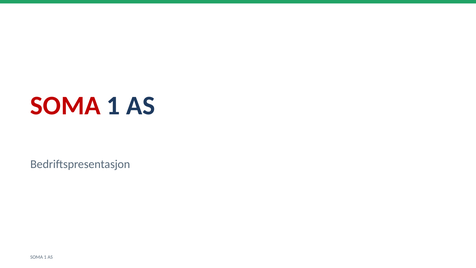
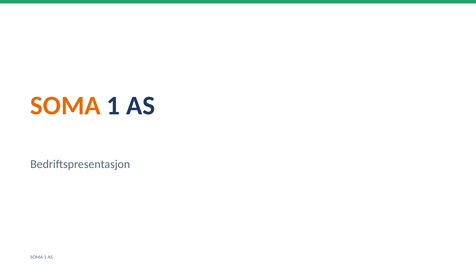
SOMA colour: red -> orange (65, 106)
